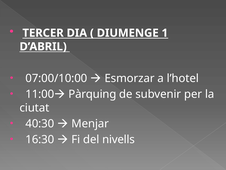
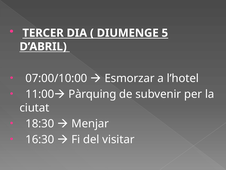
1: 1 -> 5 (165, 33)
40:30: 40:30 -> 18:30 (40, 123)
nivells: nivells -> visitar (118, 139)
